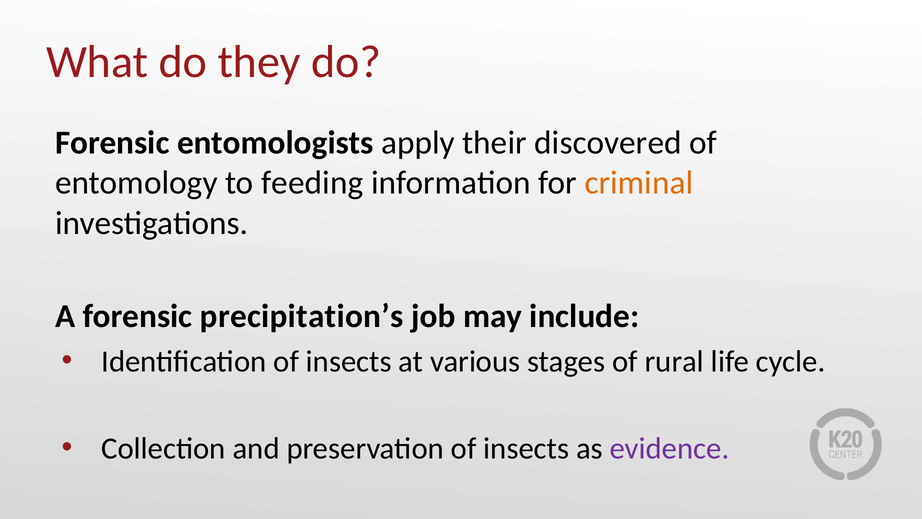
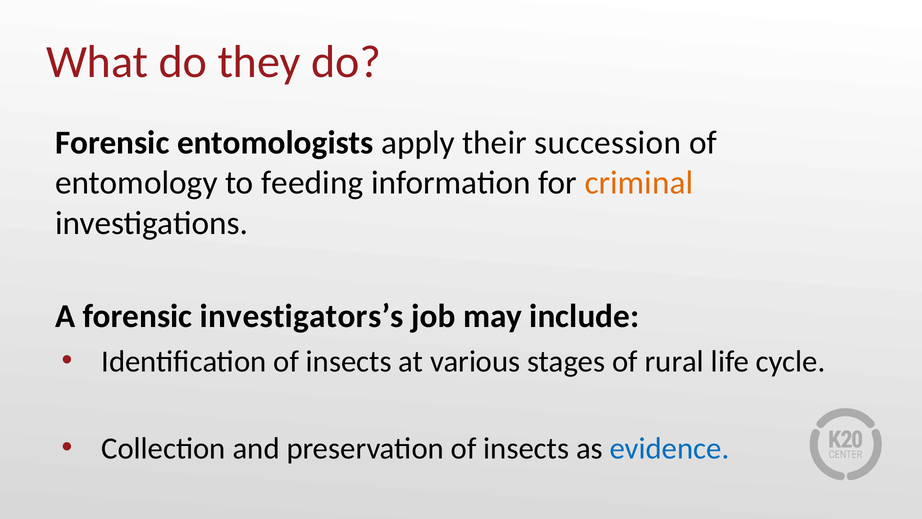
discovered: discovered -> succession (608, 143)
precipitation’s: precipitation’s -> investigators’s (302, 316)
evidence colour: purple -> blue (670, 448)
